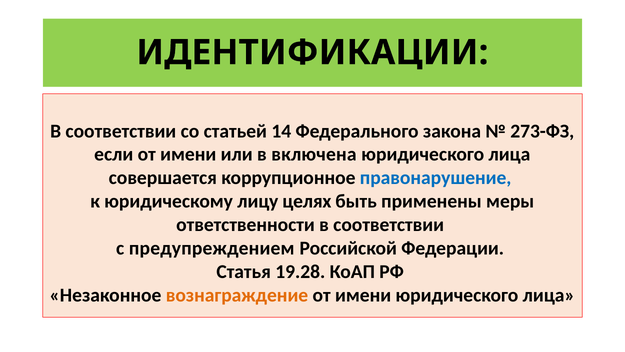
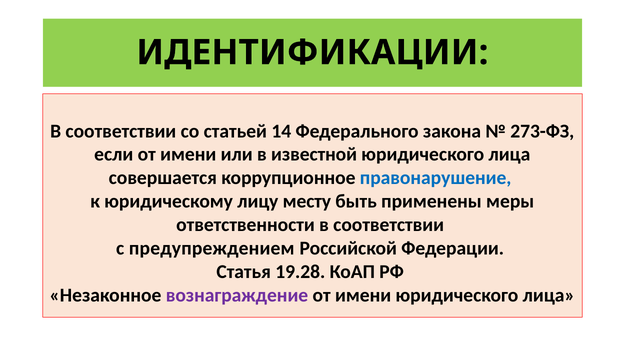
включена: включена -> известной (314, 154)
целях: целях -> месту (307, 201)
вознаграждение colour: orange -> purple (237, 295)
